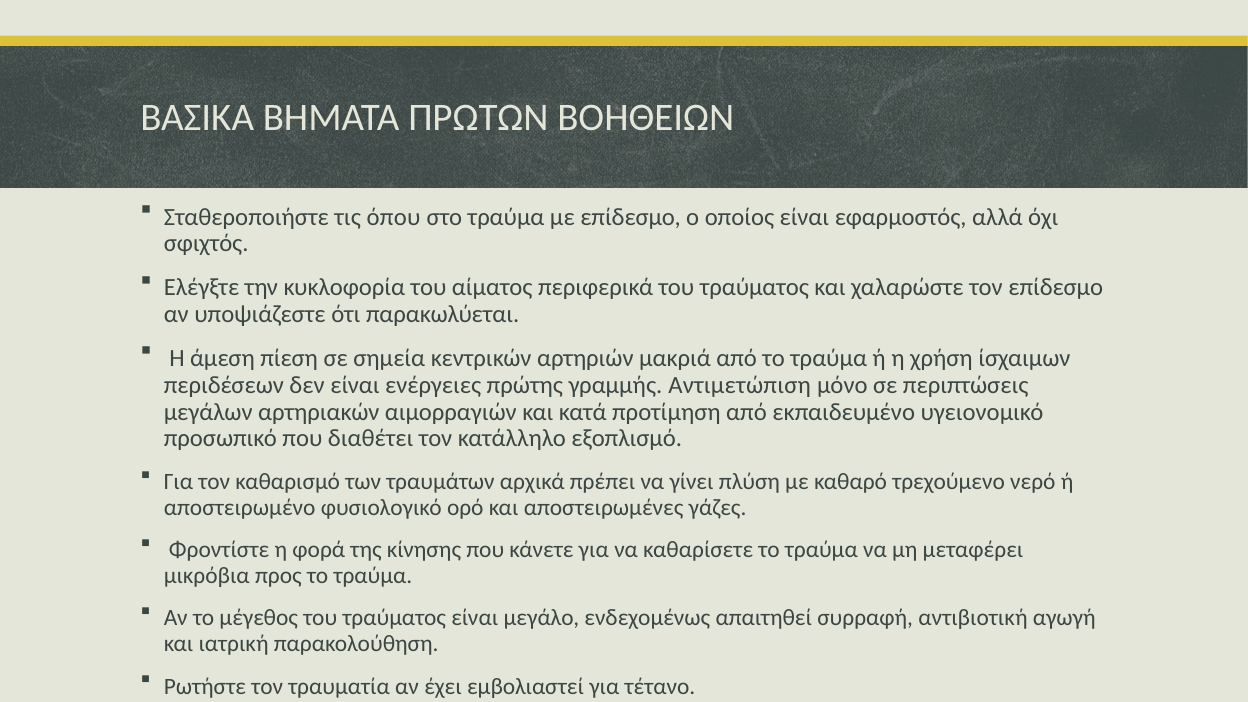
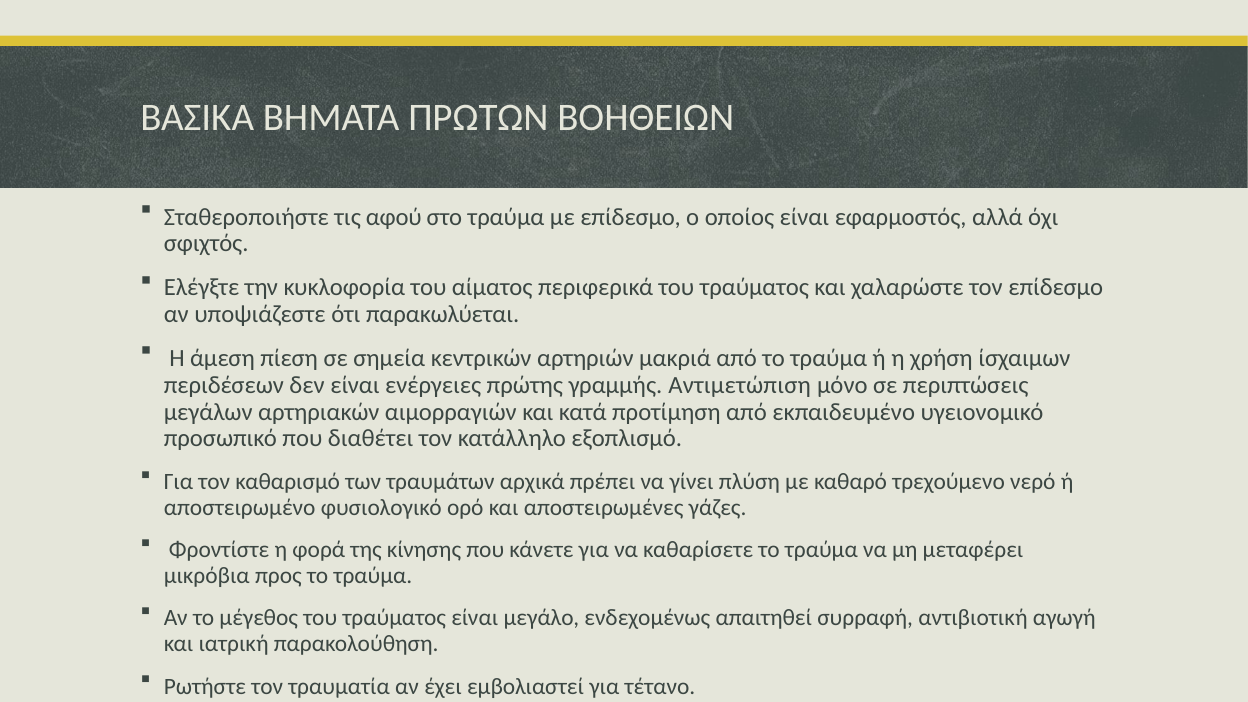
όπου: όπου -> αφού (394, 217)
